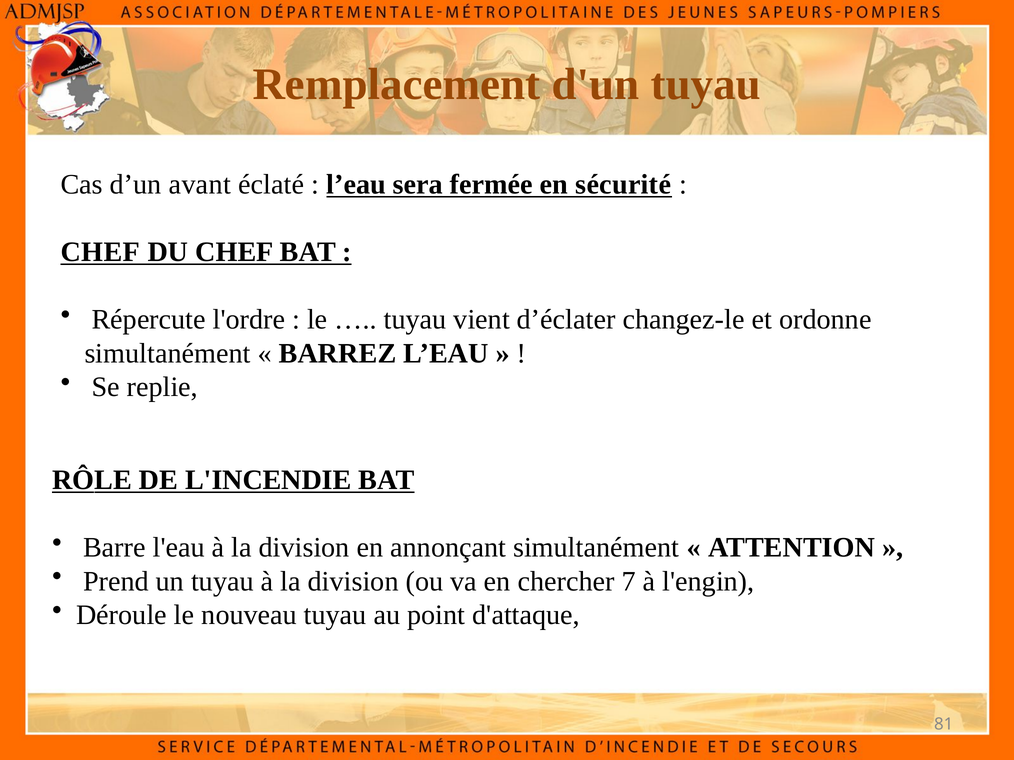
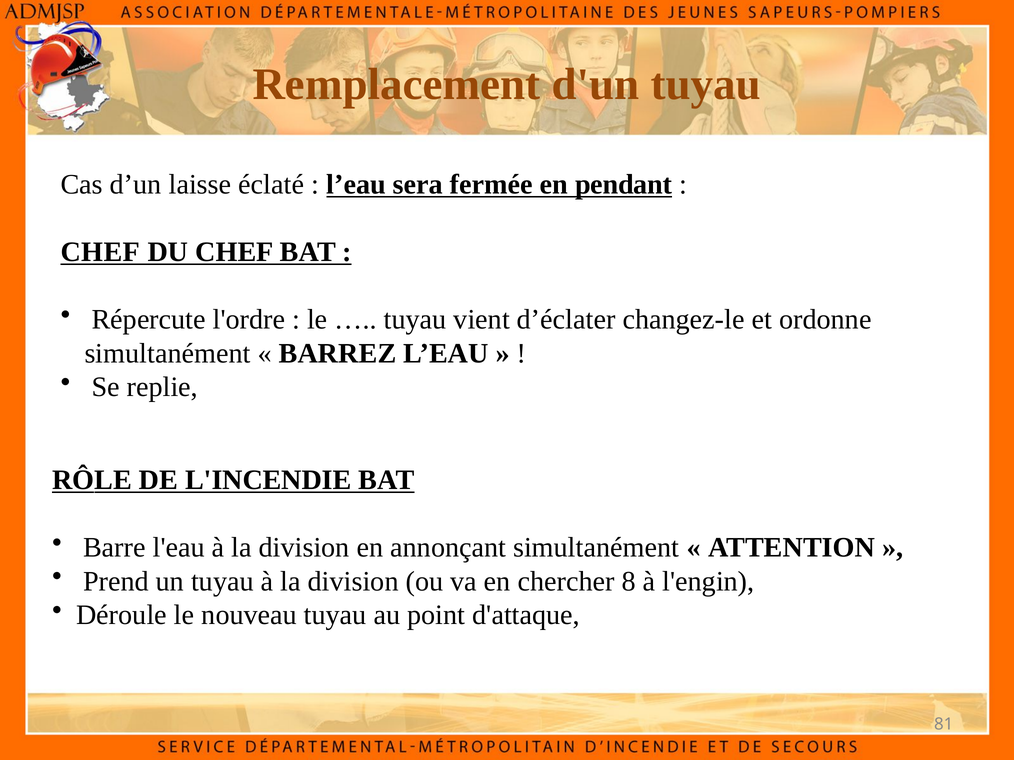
avant: avant -> laisse (200, 184)
sécurité: sécurité -> pendant (623, 184)
7: 7 -> 8 (629, 582)
